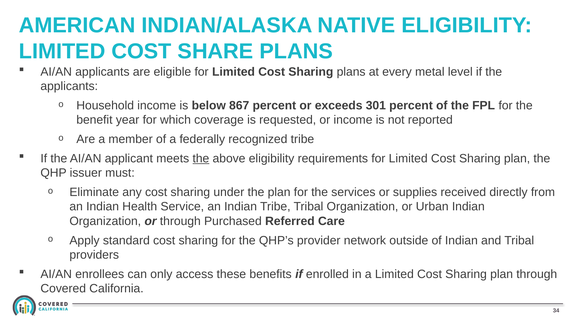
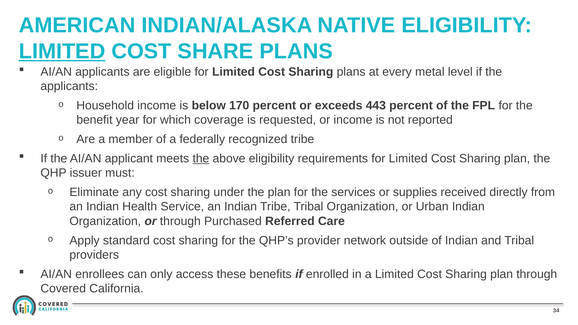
LIMITED underline: none -> present (62, 51)
867: 867 -> 170 (239, 106)
301: 301 -> 443 (376, 106)
